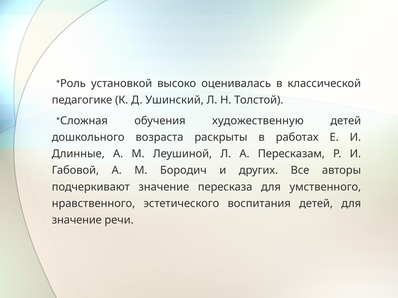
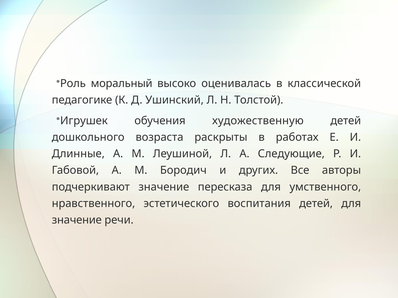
установкой: установкой -> моральный (122, 84)
Сложная: Сложная -> Игрушек (84, 121)
Пересказам: Пересказам -> Следующие (291, 154)
